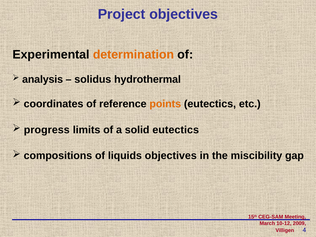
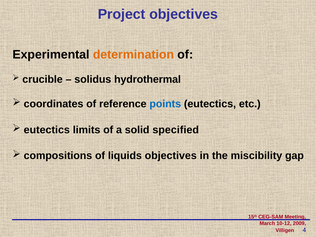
analysis: analysis -> crucible (43, 79)
points colour: orange -> blue (165, 104)
progress: progress -> eutectics (47, 130)
solid eutectics: eutectics -> specified (176, 130)
